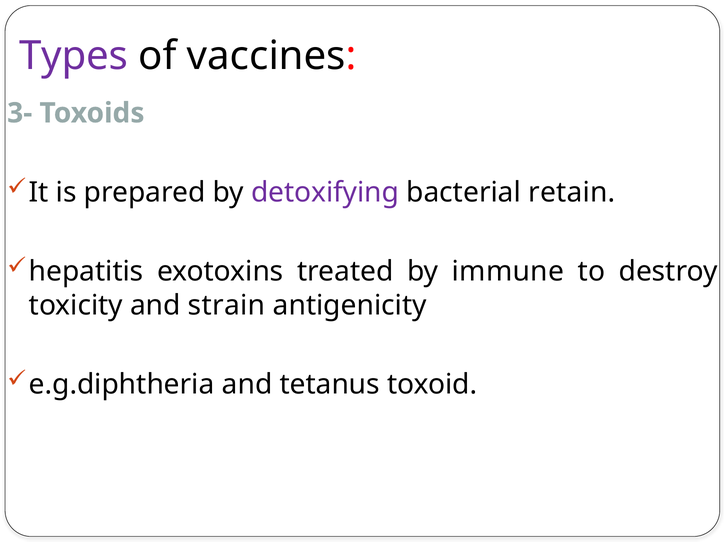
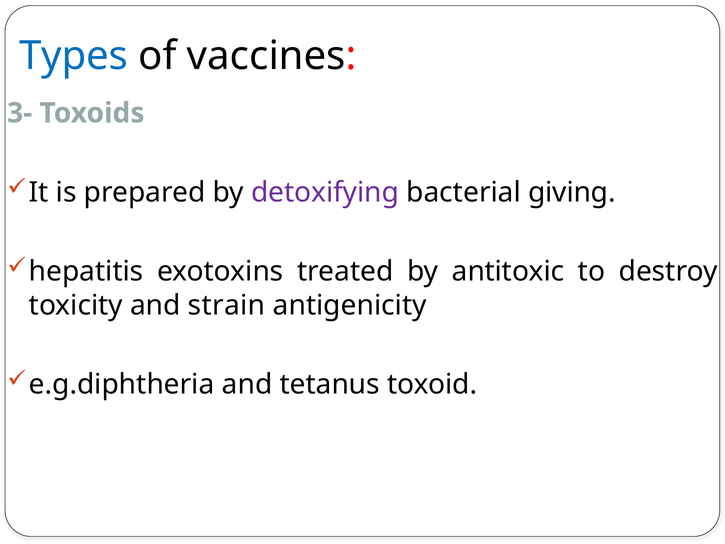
Types colour: purple -> blue (74, 56)
retain: retain -> giving (572, 192)
immune: immune -> antitoxic (508, 272)
